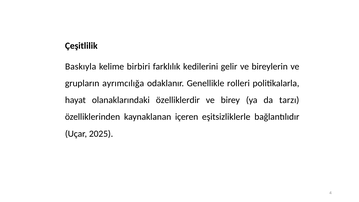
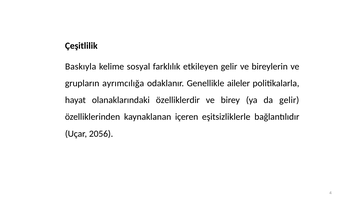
birbiri: birbiri -> sosyal (138, 66)
kedilerini: kedilerini -> etkileyen (201, 66)
rolleri: rolleri -> aileler (239, 83)
da tarzı: tarzı -> gelir (289, 100)
2025: 2025 -> 2056 (101, 134)
